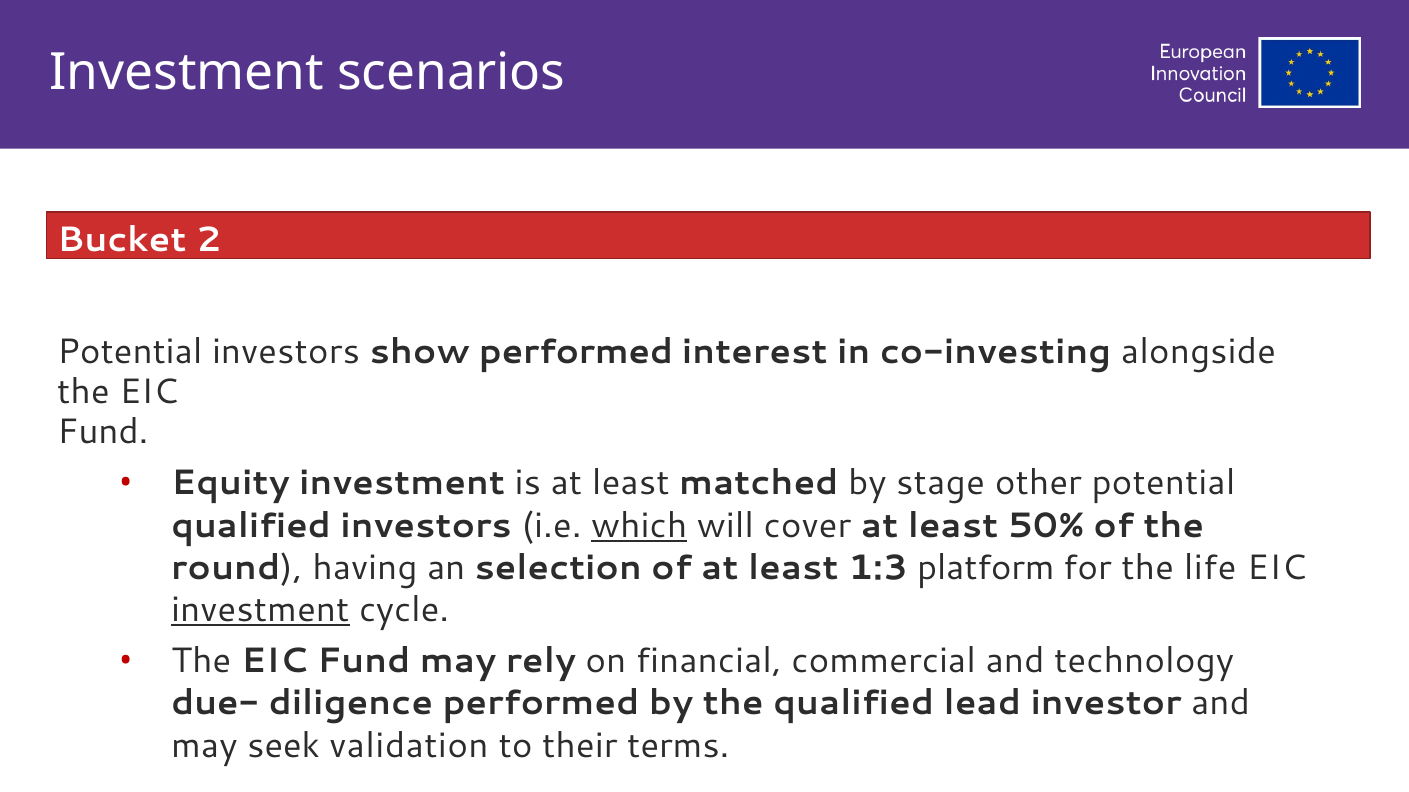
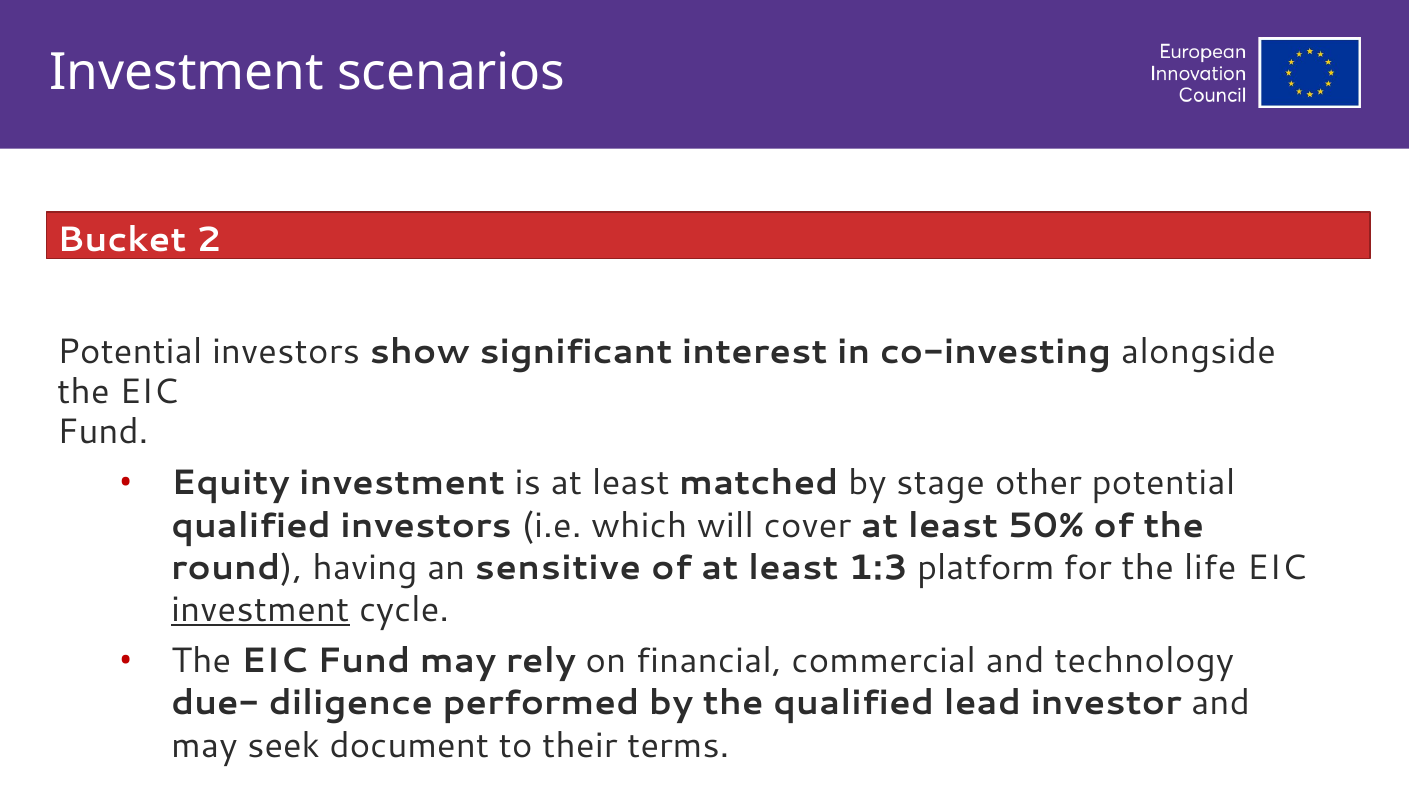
show performed: performed -> significant (576, 352)
which underline: present -> none (639, 526)
selection: selection -> sensitive (558, 568)
validation: validation -> document (409, 746)
